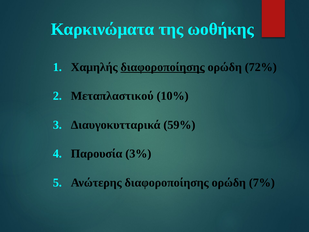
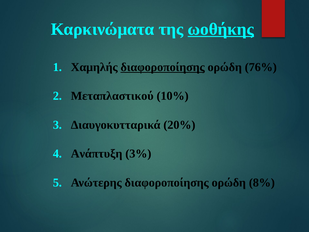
ωοθήκης underline: none -> present (221, 29)
72%: 72% -> 76% (261, 67)
59%: 59% -> 20% (179, 125)
Παρουσία: Παρουσία -> Ανάπτυξη (97, 154)
7%: 7% -> 8% (262, 182)
